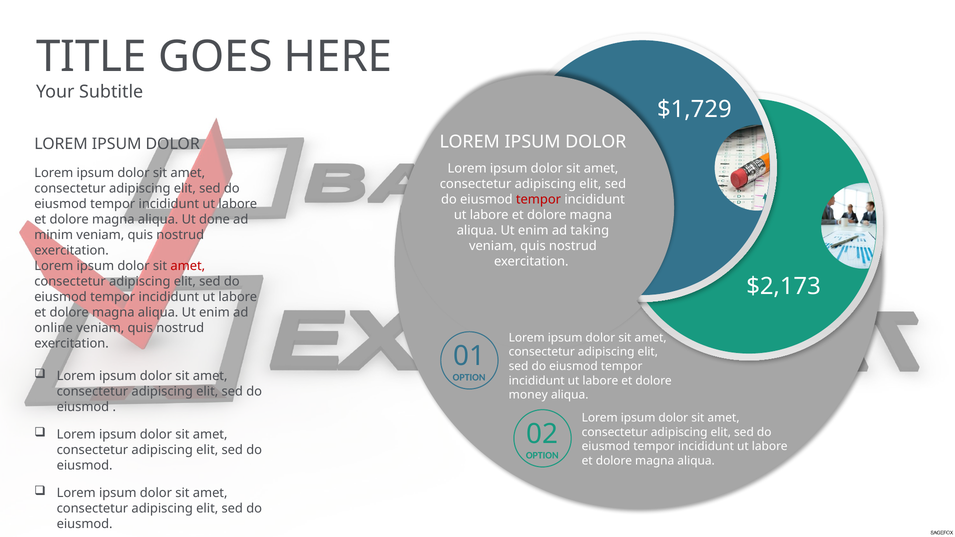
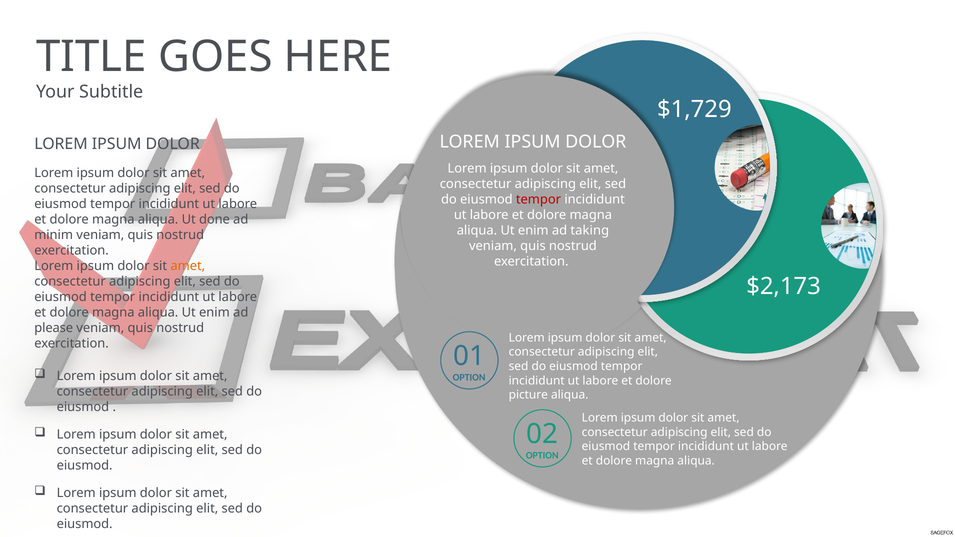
amet colour: red -> orange (188, 266)
online: online -> please (54, 328)
money: money -> picture (528, 395)
